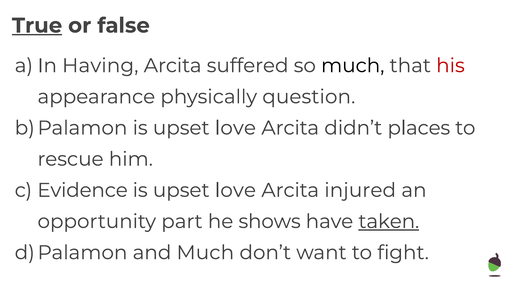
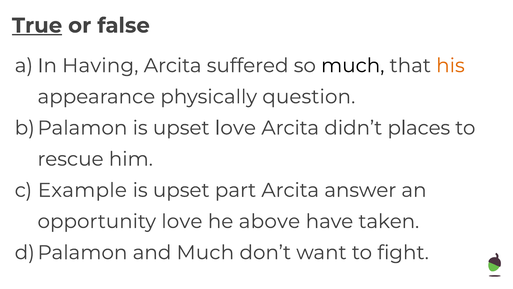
his colour: red -> orange (450, 65)
Evidence: Evidence -> Example (82, 190)
love: love -> part (235, 190)
injured: injured -> answer (360, 190)
opportunity part: part -> love (182, 221)
shows: shows -> above (269, 221)
taken underline: present -> none (389, 221)
